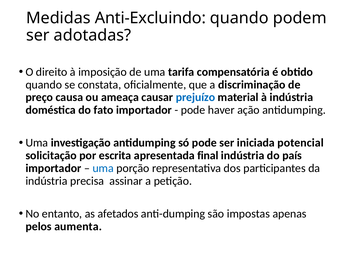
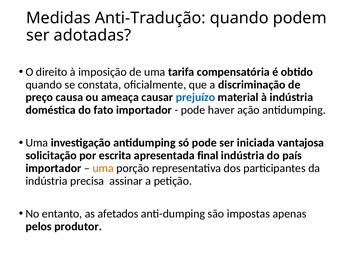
Anti-Excluindo: Anti-Excluindo -> Anti-Tradução (150, 18)
potencial: potencial -> vantajosa (301, 143)
uma colour: blue -> orange (103, 168)
aumenta: aumenta -> produtor (78, 226)
